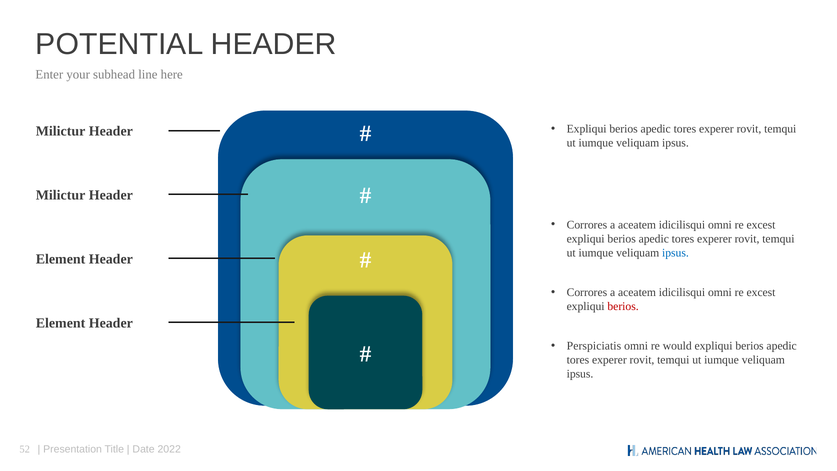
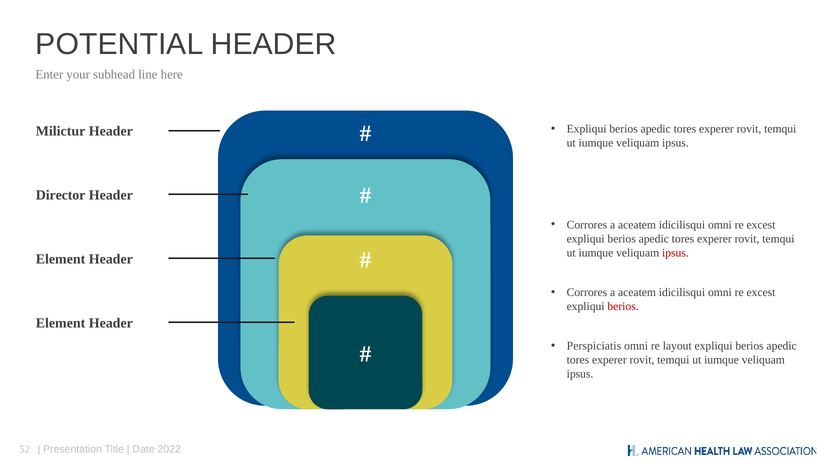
Milictur: Milictur -> Director (61, 195)
ipsus colour: blue -> red (675, 253)
would: would -> layout (677, 346)
